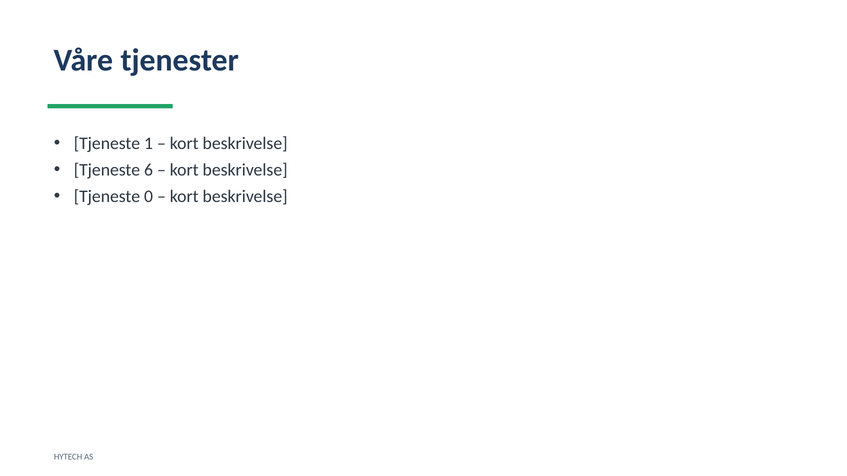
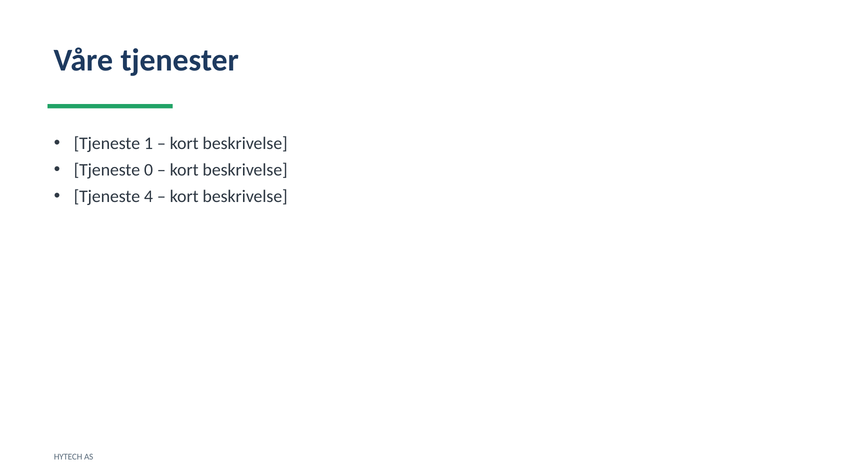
6: 6 -> 0 (148, 170)
0: 0 -> 4 (148, 196)
